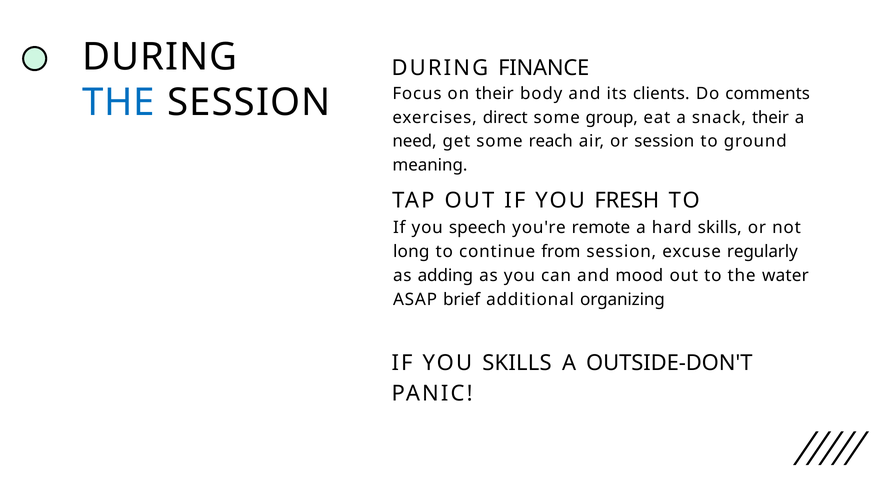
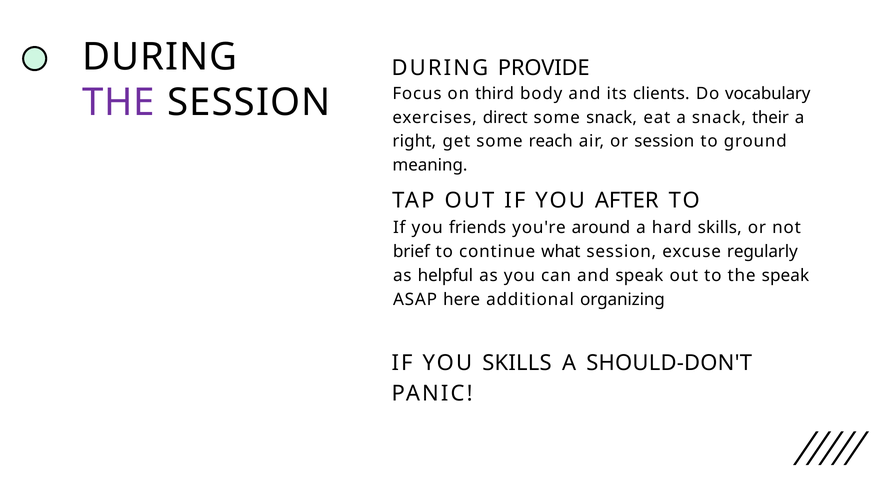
FINANCE: FINANCE -> PROVIDE (544, 68)
on their: their -> third (495, 94)
comments: comments -> vocabulary (768, 94)
THE colour: blue -> purple (118, 103)
some group: group -> snack (612, 118)
need: need -> right (414, 142)
FRESH: FRESH -> AFTER (627, 201)
speech: speech -> friends (478, 228)
remote: remote -> around (601, 228)
long: long -> brief (411, 252)
from: from -> what (561, 252)
adding: adding -> helpful (445, 276)
and mood: mood -> speak (639, 276)
the water: water -> speak (785, 276)
brief: brief -> here (462, 300)
OUTSIDE-DON'T: OUTSIDE-DON'T -> SHOULD-DON'T (669, 363)
